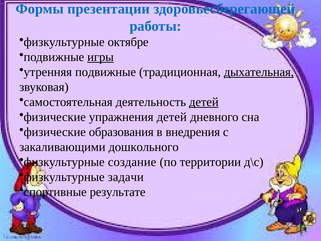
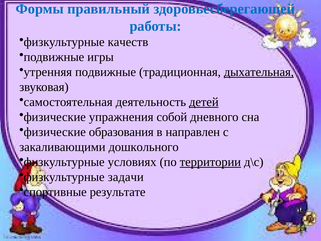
презентации: презентации -> правильный (109, 9)
октябре: октябре -> качеств (128, 42)
игры underline: present -> none (101, 57)
упражнения детей: детей -> собой (172, 117)
внедрения: внедрения -> направлен (193, 132)
создание: создание -> условиях (132, 162)
территории underline: none -> present (210, 162)
